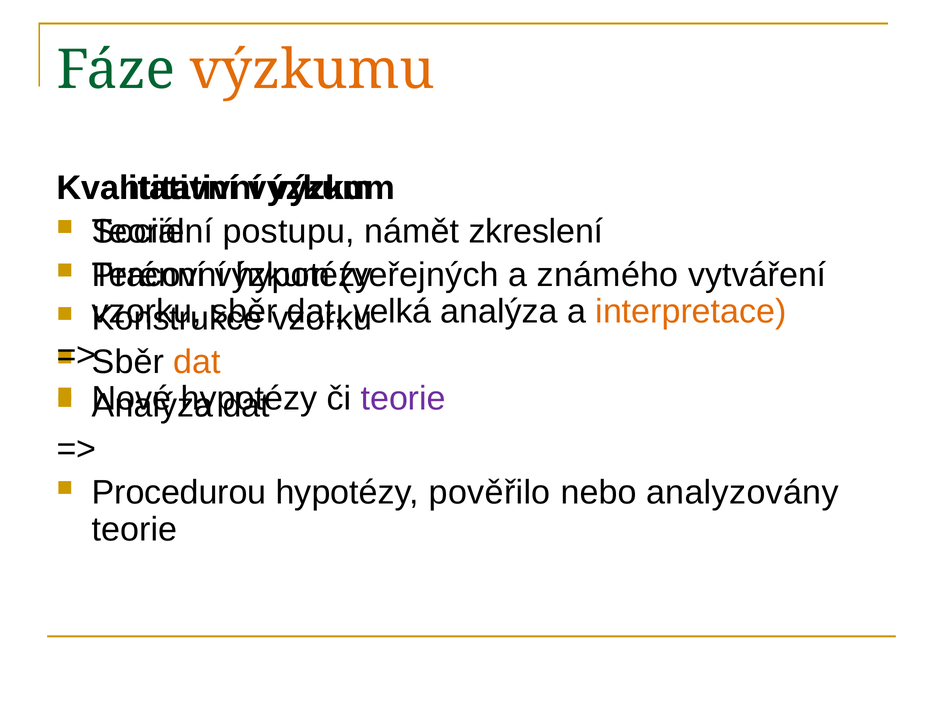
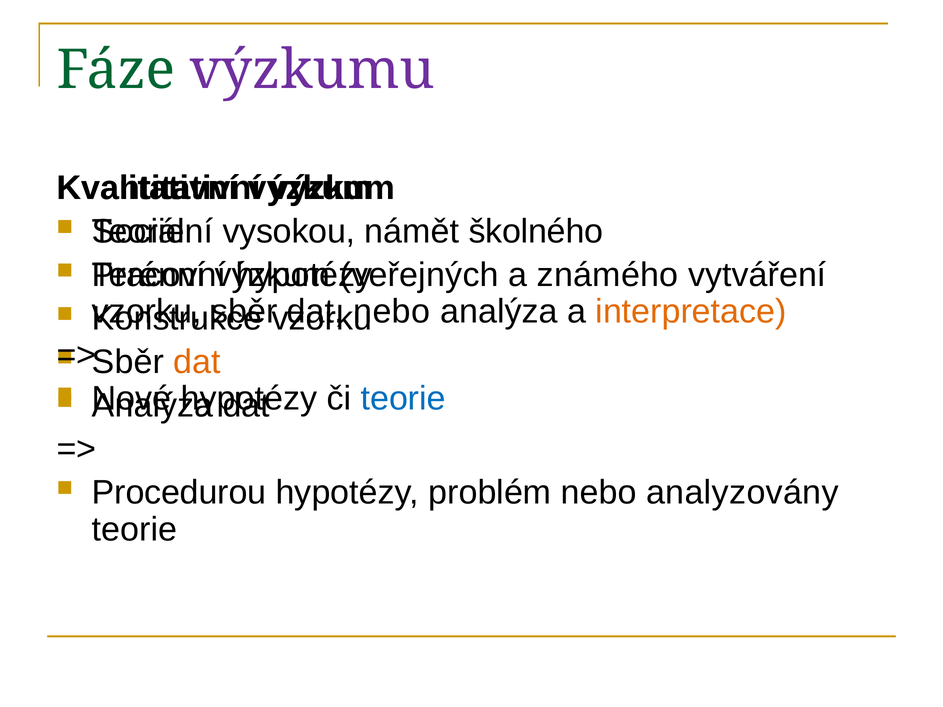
výzkumu colour: orange -> purple (312, 70)
postupu: postupu -> vysokou (289, 231)
zkreslení: zkreslení -> školného (536, 231)
velká: velká -> nebo (392, 312)
teorie colour: purple -> blue (403, 399)
pověřilo: pověřilo -> problém (490, 493)
